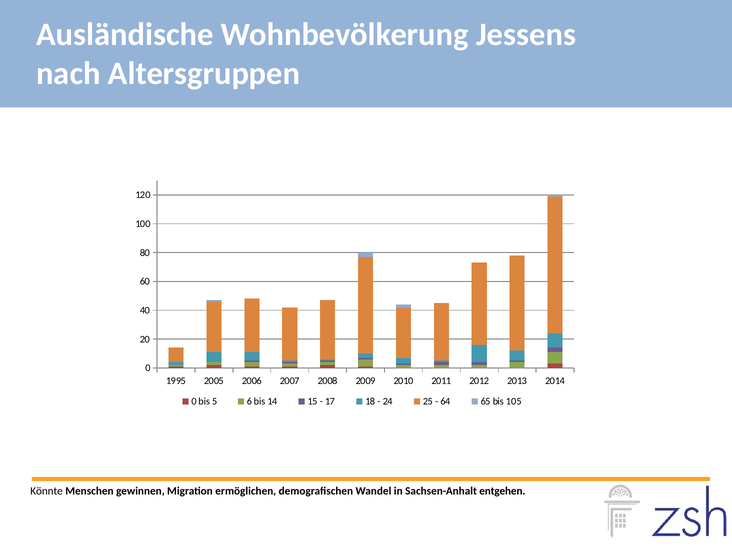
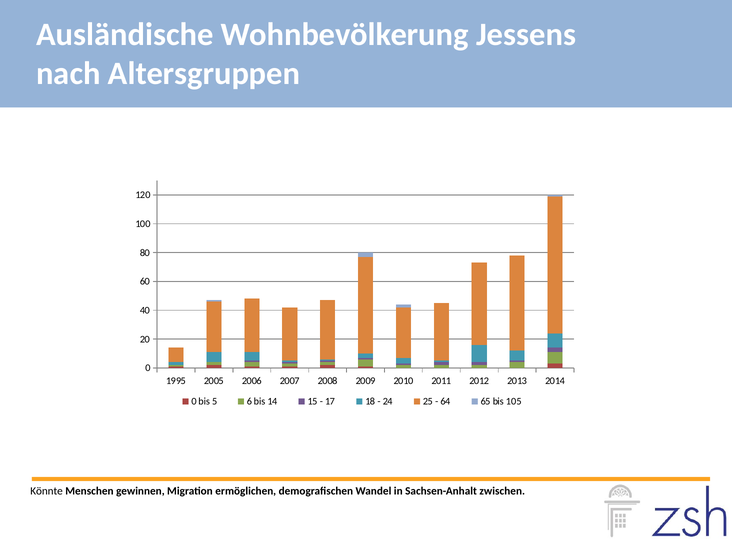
entgehen: entgehen -> zwischen (502, 491)
